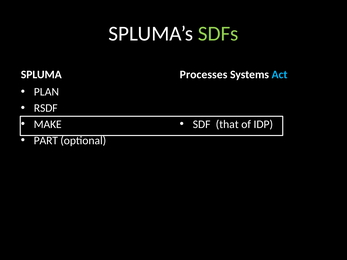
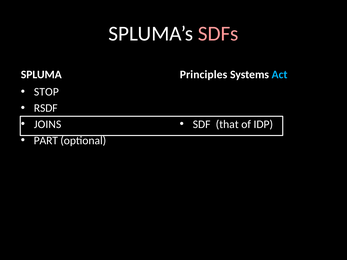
SDFs colour: light green -> pink (218, 34)
Processes: Processes -> Principles (204, 75)
PLAN: PLAN -> STOP (46, 92)
MAKE: MAKE -> JOINS (48, 124)
